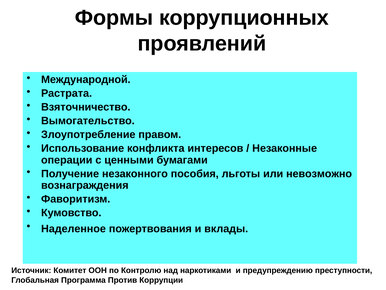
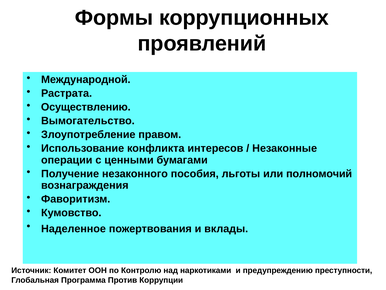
Взяточничество: Взяточничество -> Осуществлению (86, 107)
невозможно: невозможно -> полномочий (319, 173)
